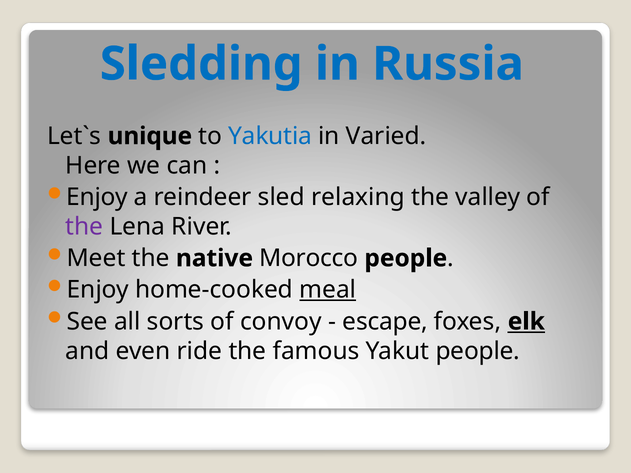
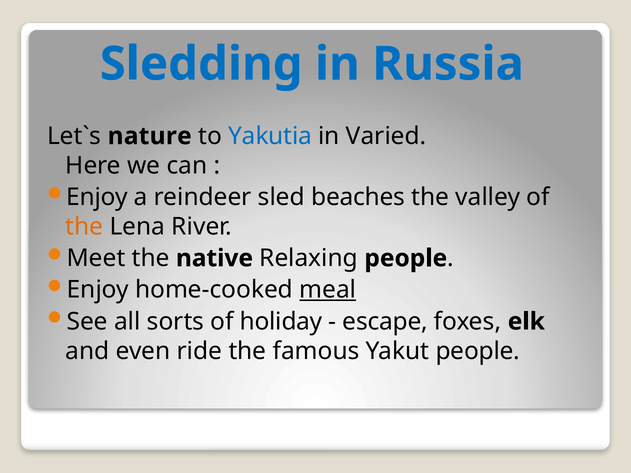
unique: unique -> nature (150, 136)
relaxing: relaxing -> beaches (358, 197)
the colour: purple -> orange (84, 227)
Morocco: Morocco -> Relaxing (309, 258)
convoy: convoy -> holiday (281, 322)
elk underline: present -> none (526, 322)
